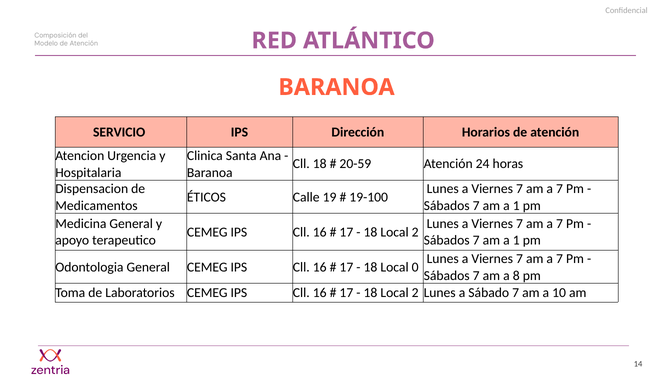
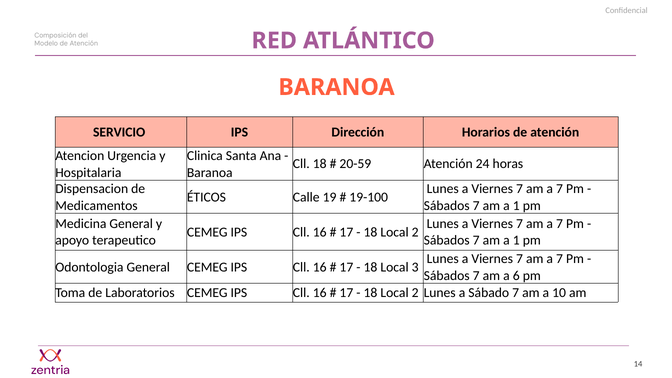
0: 0 -> 3 (415, 267)
8: 8 -> 6 (516, 276)
